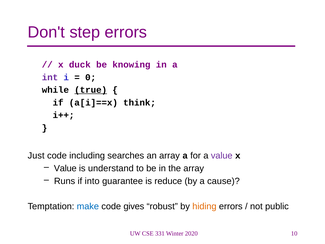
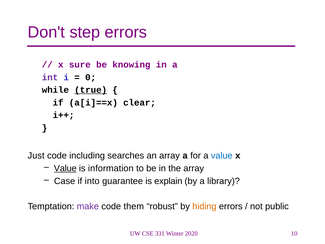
duck: duck -> sure (80, 65)
think: think -> clear (140, 102)
value colour: purple -> blue (222, 156)
Value underline: none -> present (65, 168)
understand: understand -> information (111, 168)
Runs: Runs -> Case (65, 181)
reduce: reduce -> explain (168, 181)
cause: cause -> library (224, 181)
make colour: blue -> purple (88, 206)
gives: gives -> them (134, 206)
